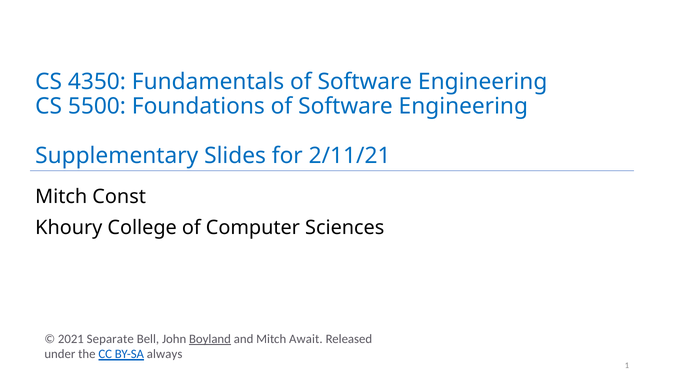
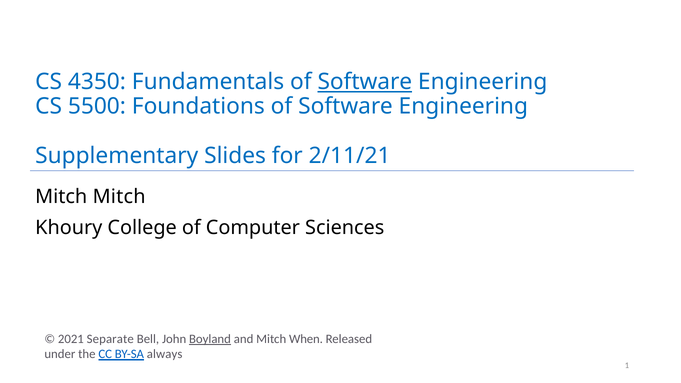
Software underline: none -> present (365, 82)
Mitch Const: Const -> Mitch (119, 197)
Await: Await -> When (306, 339)
